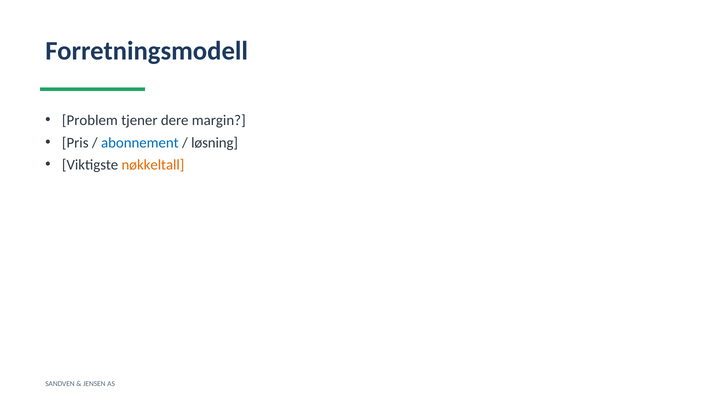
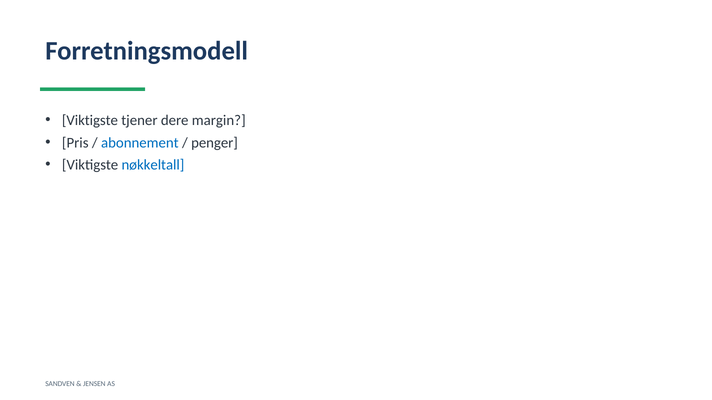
Problem: Problem -> Viktigste (90, 121)
løsning: løsning -> penger (215, 143)
nøkkeltall colour: orange -> blue (153, 165)
